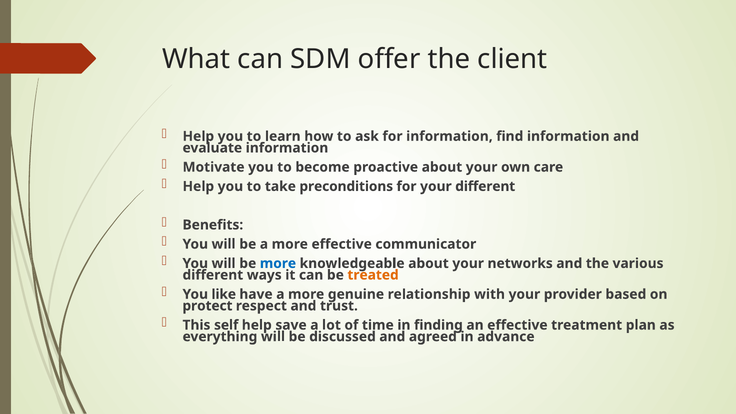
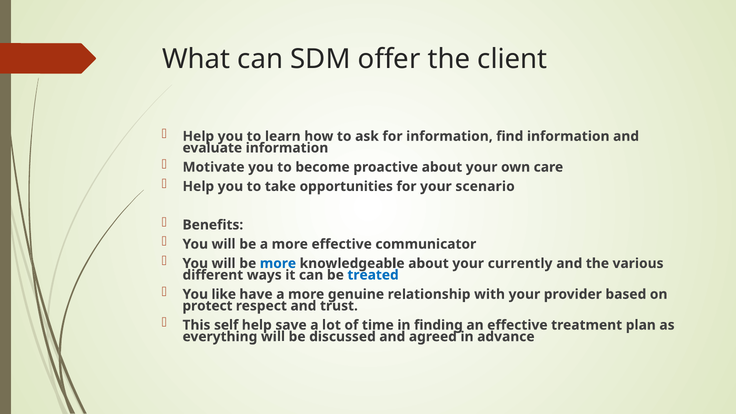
preconditions: preconditions -> opportunities (346, 186)
your different: different -> scenario (485, 186)
networks: networks -> currently (520, 263)
treated colour: orange -> blue (373, 275)
